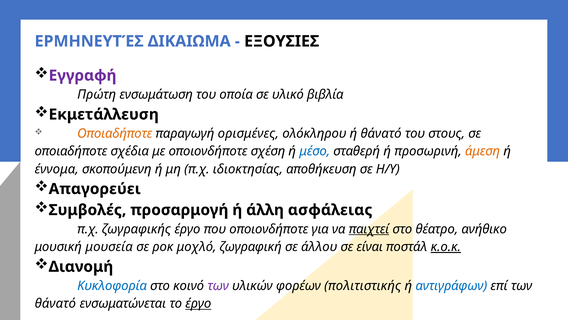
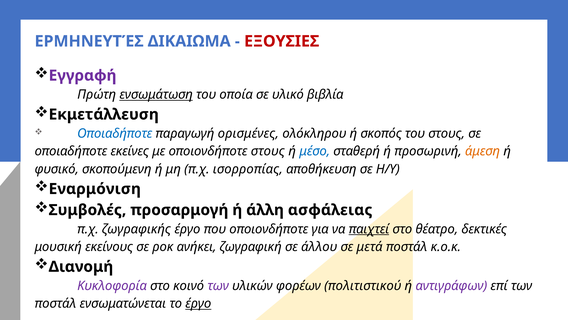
ΕΞΟΥΣΙΕΣ colour: black -> red (282, 41)
ενσωμάτωση underline: none -> present (156, 94)
Οποιαδήποτε colour: orange -> blue (115, 133)
ή θάνατό: θάνατό -> σκοπός (381, 133)
σχέδια: σχέδια -> εκείνες (130, 151)
οποιονδήποτε σχέση: σχέση -> στους (268, 151)
έννομα: έννομα -> φυσικό (57, 169)
ιδιοκτησίας: ιδιοκτησίας -> ισορροπίας (248, 169)
Απαγορεύει: Απαγορεύει -> Εναρμόνιση (95, 189)
ανήθικο: ανήθικο -> δεκτικές (484, 229)
μουσεία: μουσεία -> εκείνους (109, 247)
μοχλό: μοχλό -> ανήκει (197, 247)
είναι: είναι -> μετά (370, 247)
κ.ο.κ underline: present -> none (446, 247)
Κυκλοφορία colour: blue -> purple (112, 285)
πολιτιστικής: πολιτιστικής -> πολιτιστικού (363, 285)
αντιγράφων colour: blue -> purple (451, 285)
θάνατό: θάνατό -> ποστάλ (55, 303)
